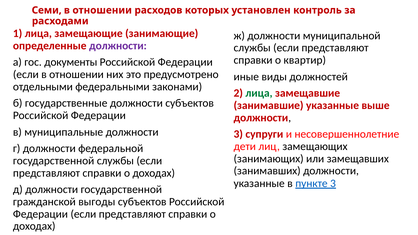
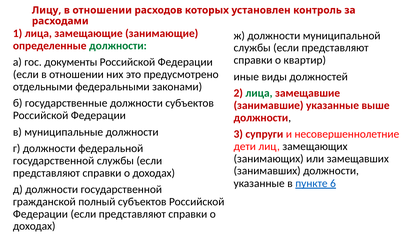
Семи: Семи -> Лицу (47, 10)
должности colour: purple -> green (118, 46)
пункте 3: 3 -> 6 (333, 183)
выгоды: выгоды -> полный (97, 202)
